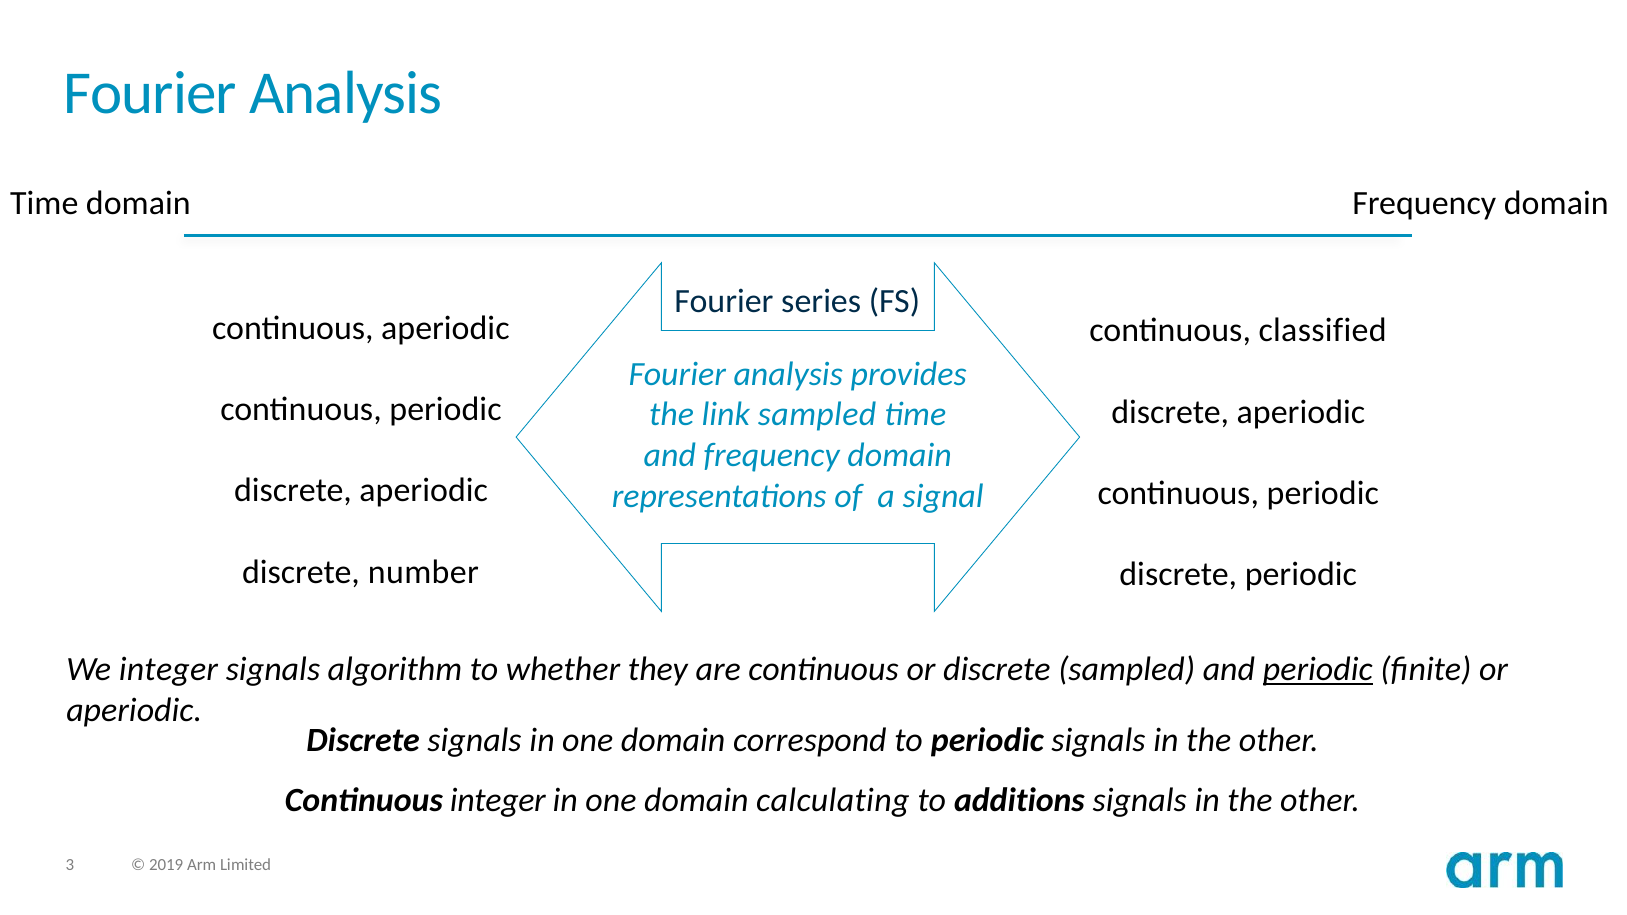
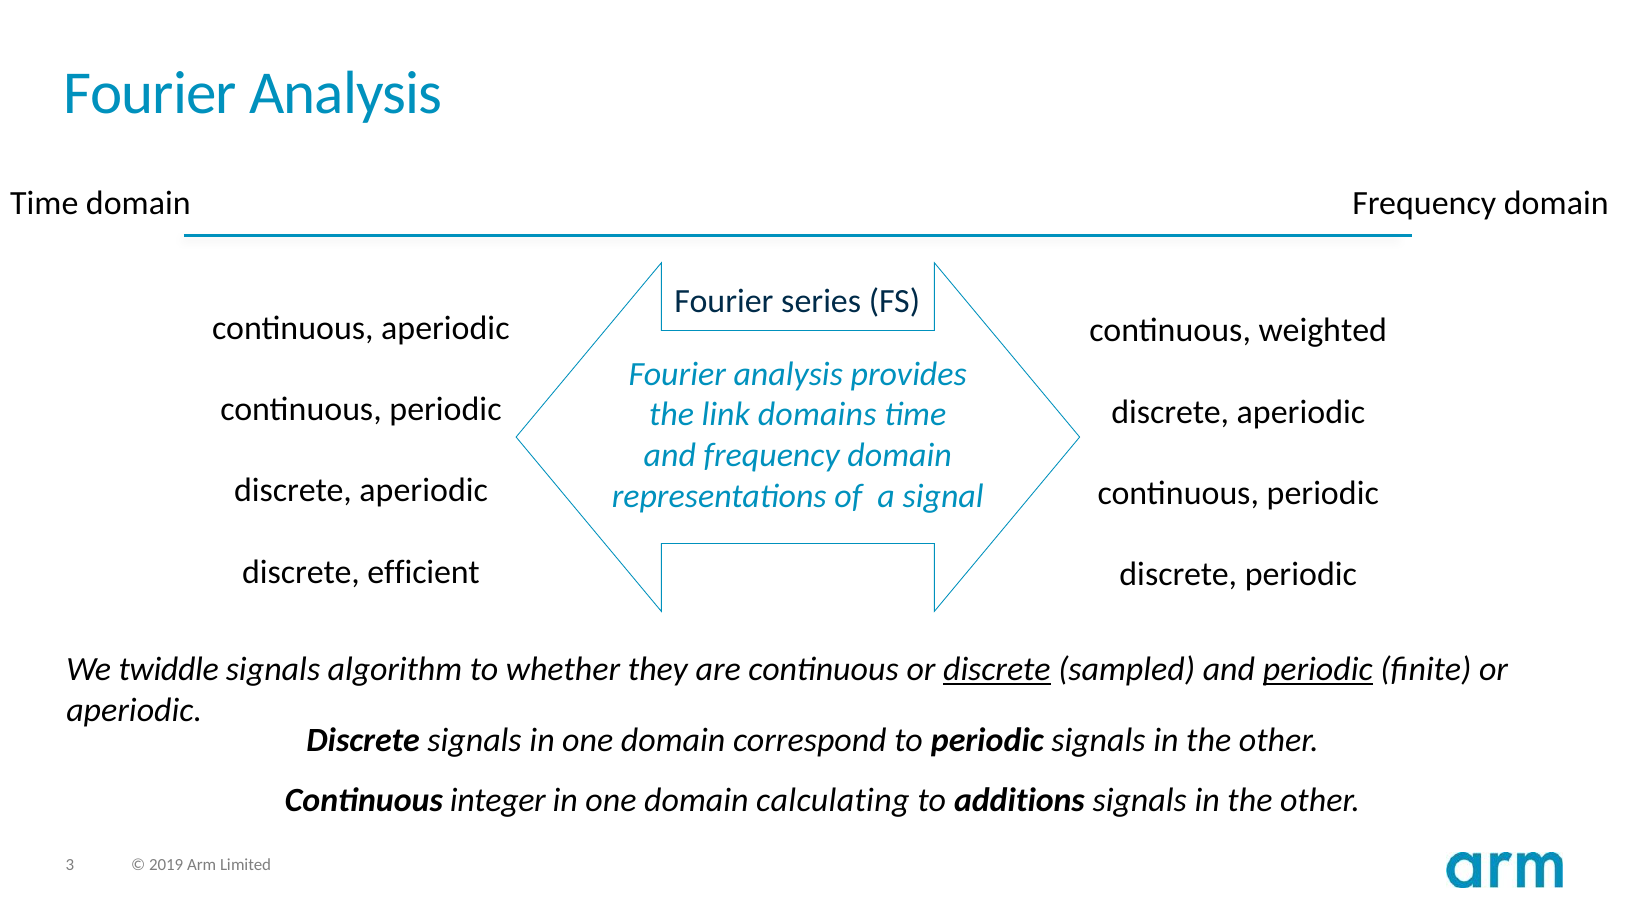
classified: classified -> weighted (1323, 331)
link sampled: sampled -> domains (817, 415)
number: number -> efficient (424, 572)
We integer: integer -> twiddle (169, 669)
discrete underline: none -> present (997, 669)
